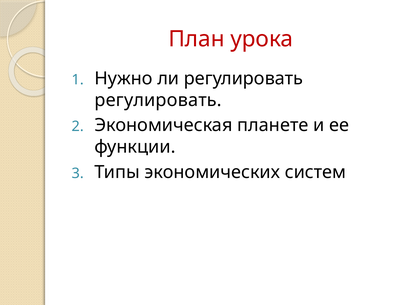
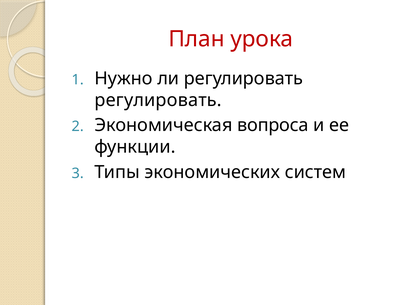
планете: планете -> вопроса (273, 125)
